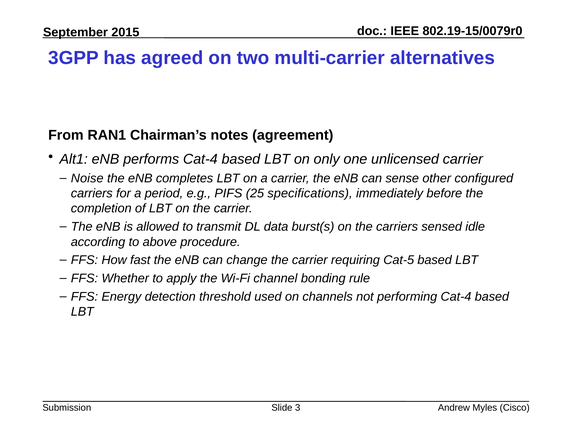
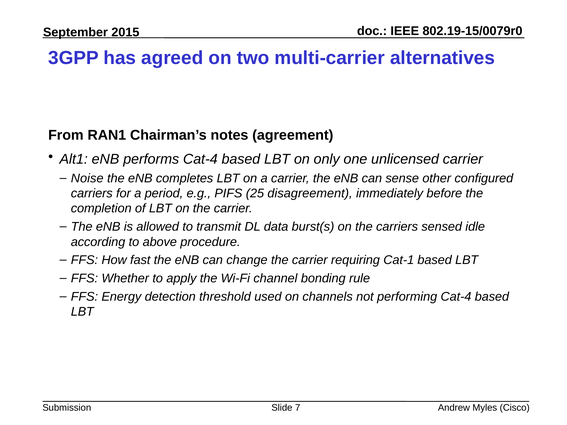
specifications: specifications -> disagreement (310, 194)
Cat-5: Cat-5 -> Cat-1 (399, 260)
3: 3 -> 7 (298, 408)
